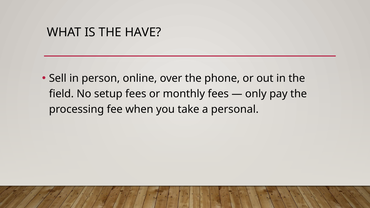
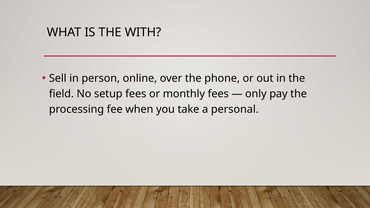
HAVE: HAVE -> WITH (143, 32)
